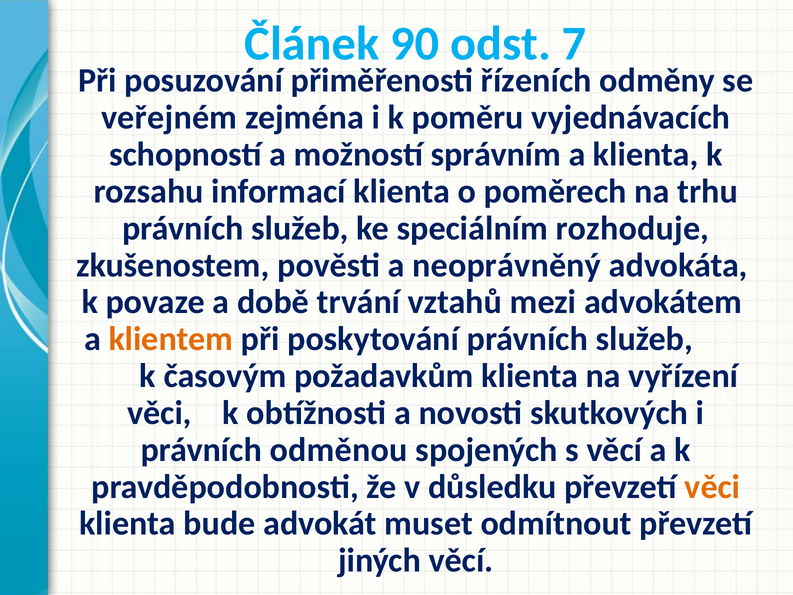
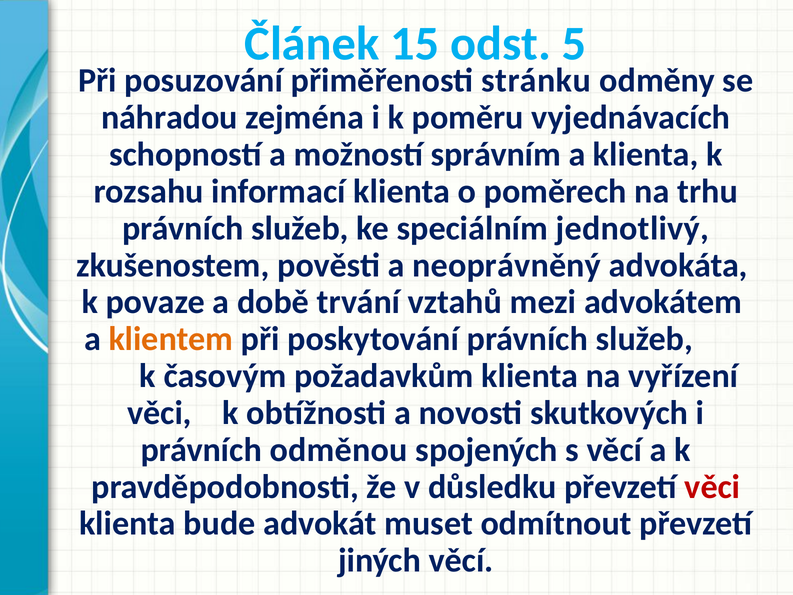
90: 90 -> 15 (415, 44)
7: 7 -> 5 (574, 44)
řízeních: řízeních -> stránku (536, 81)
veřejném: veřejném -> náhradou (169, 118)
rozhoduje: rozhoduje -> jednotlivý (632, 228)
věci colour: orange -> red (712, 487)
